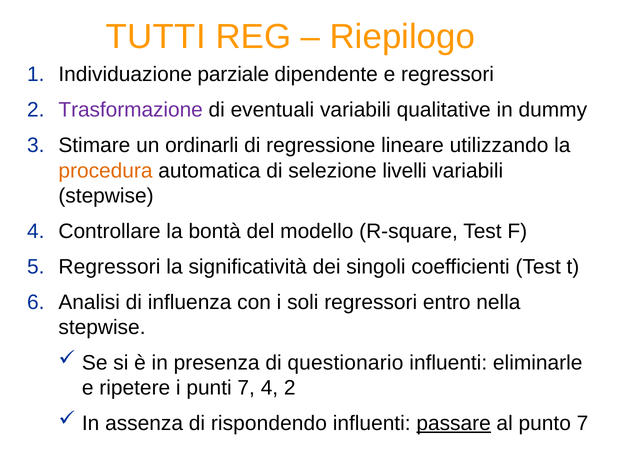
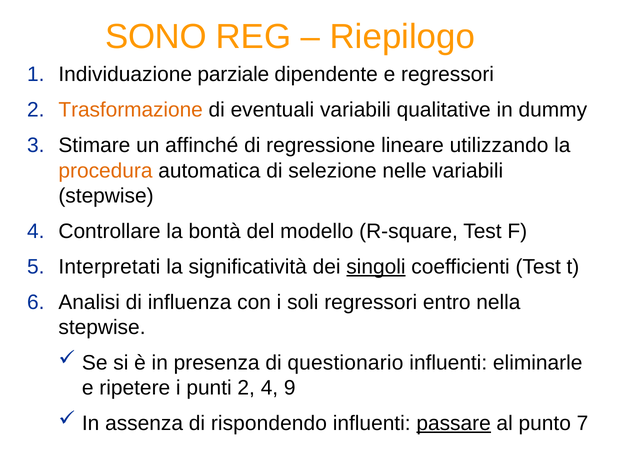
TUTTI: TUTTI -> SONO (156, 37)
Trasformazione colour: purple -> orange (131, 110)
ordinarli: ordinarli -> affinché (202, 146)
livelli: livelli -> nelle (404, 171)
5 Regressori: Regressori -> Interpretati (109, 267)
singoli underline: none -> present (376, 267)
punti 7: 7 -> 2 (246, 388)
4 2: 2 -> 9 (290, 388)
